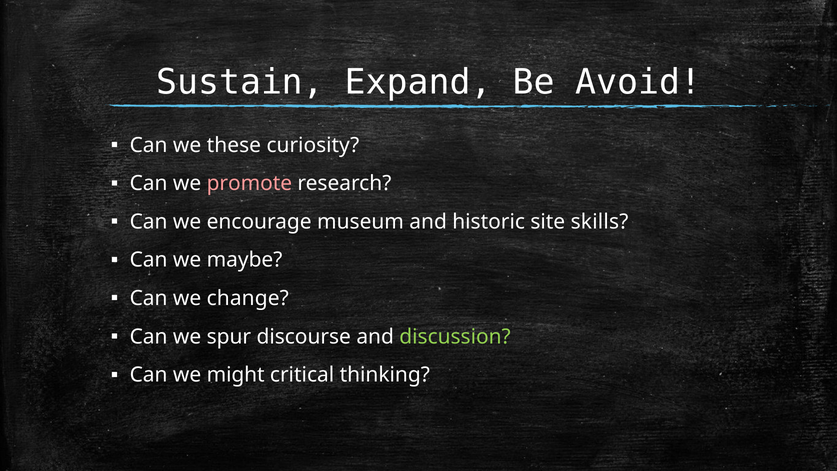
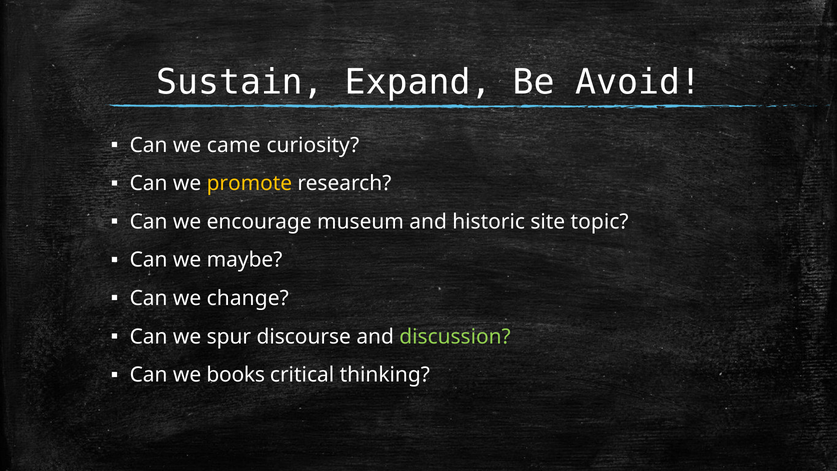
these: these -> came (234, 145)
promote colour: pink -> yellow (249, 183)
skills: skills -> topic (600, 222)
might: might -> books (236, 375)
